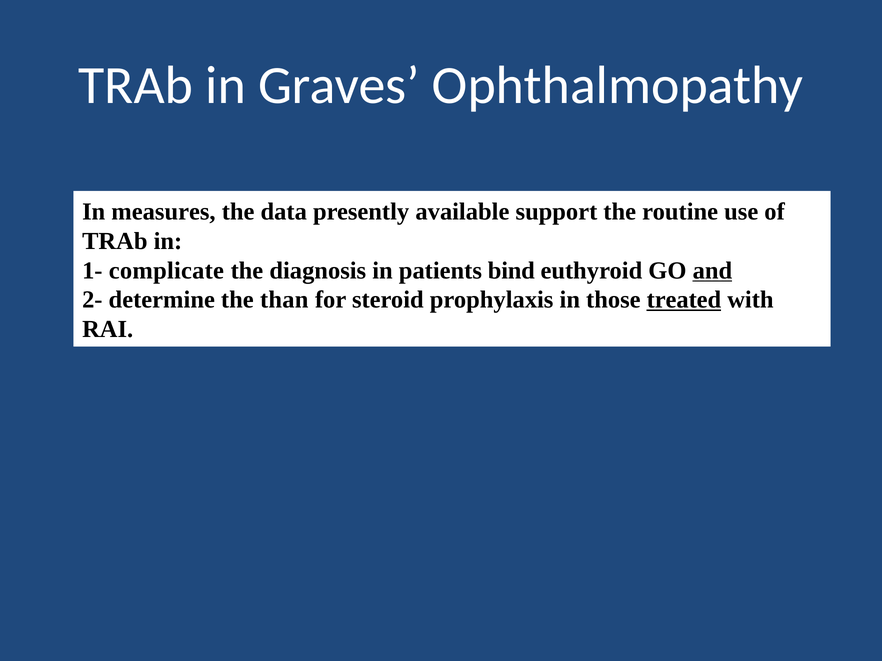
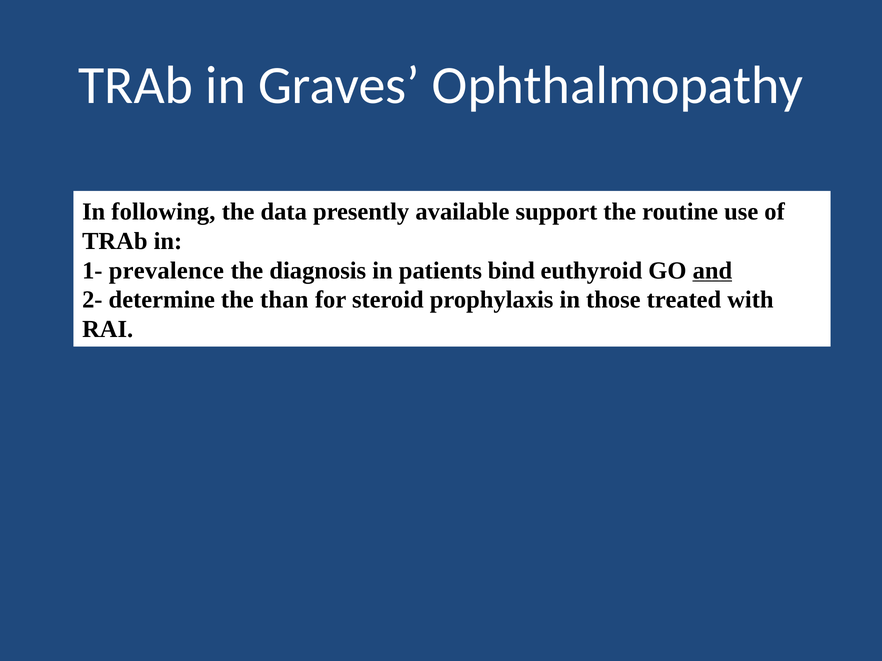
measures: measures -> following (163, 212)
complicate: complicate -> prevalence (166, 271)
treated underline: present -> none (684, 300)
